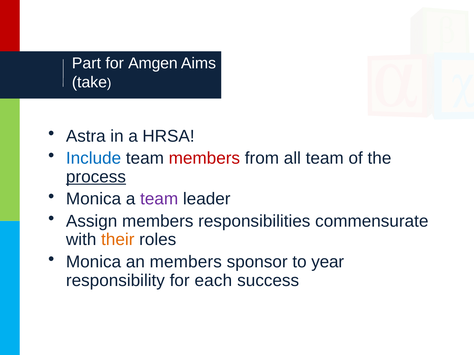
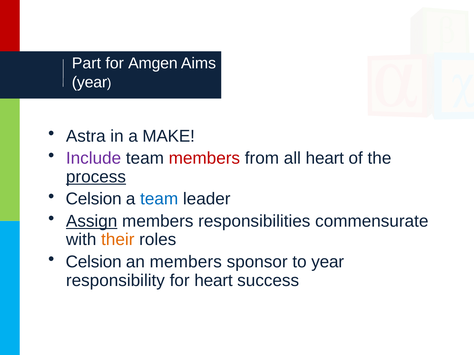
take: take -> year (90, 82)
HRSA: HRSA -> MAKE (169, 136)
Include colour: blue -> purple (94, 159)
all team: team -> heart (325, 159)
Monica: Monica -> Celsion (94, 199)
team colour: purple -> blue (159, 199)
Assign underline: none -> present (92, 222)
Monica: Monica -> Celsion (94, 262)
for each: each -> heart (214, 281)
